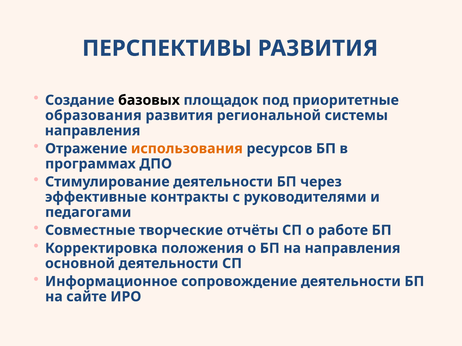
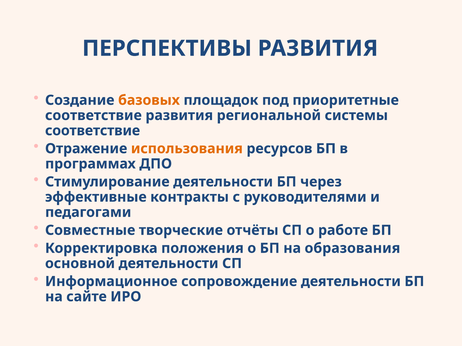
базовых colour: black -> orange (149, 100)
образования: образования -> соответствие (93, 116)
направления: направления -> соответствие (93, 131)
на направления: направления -> образования (352, 249)
